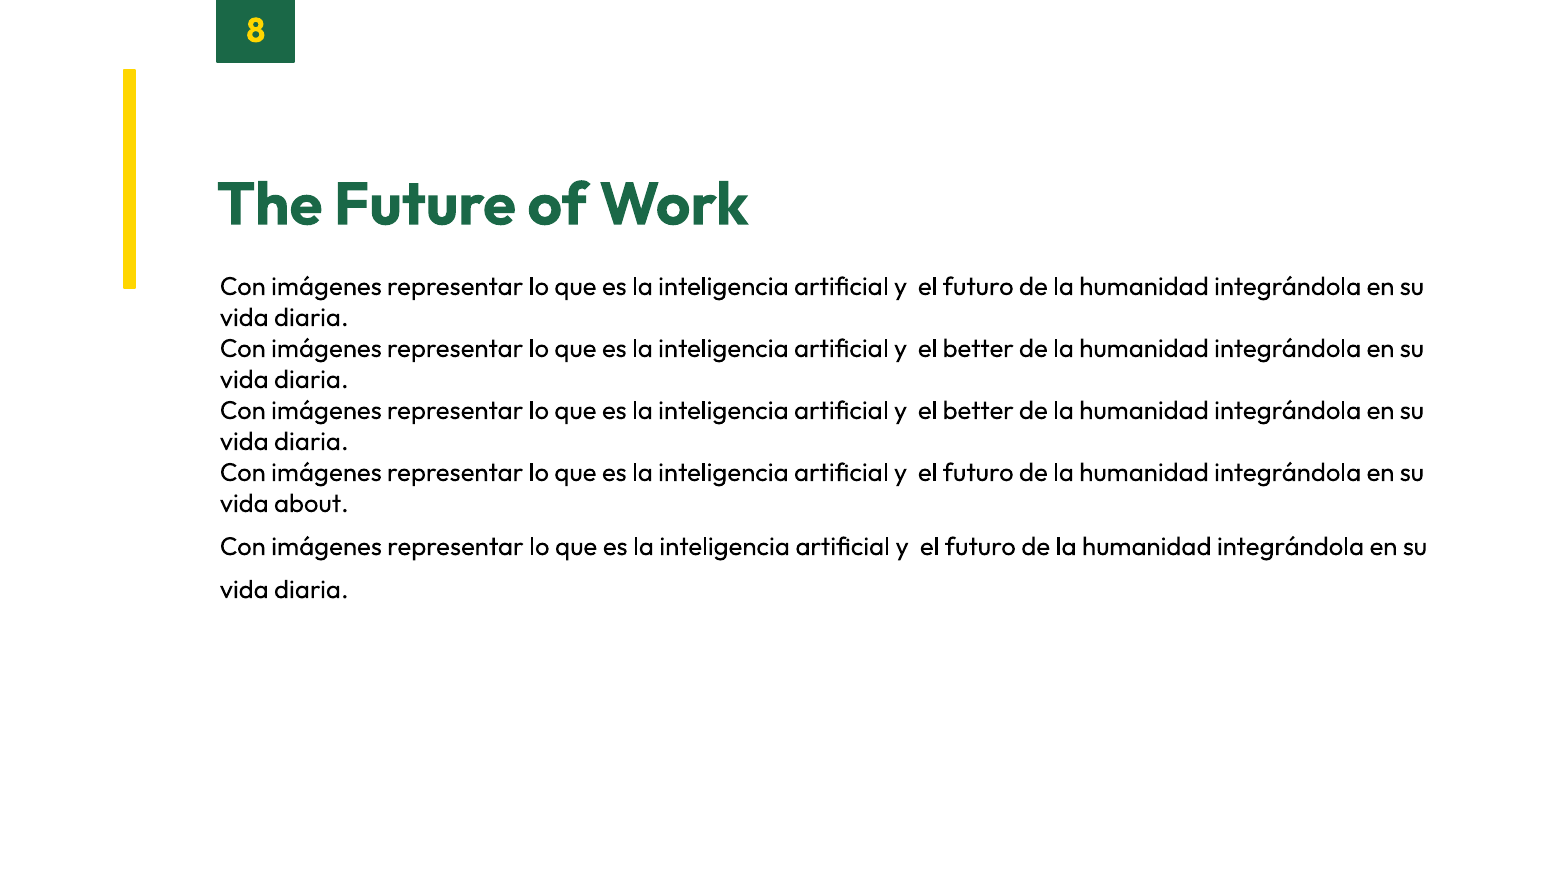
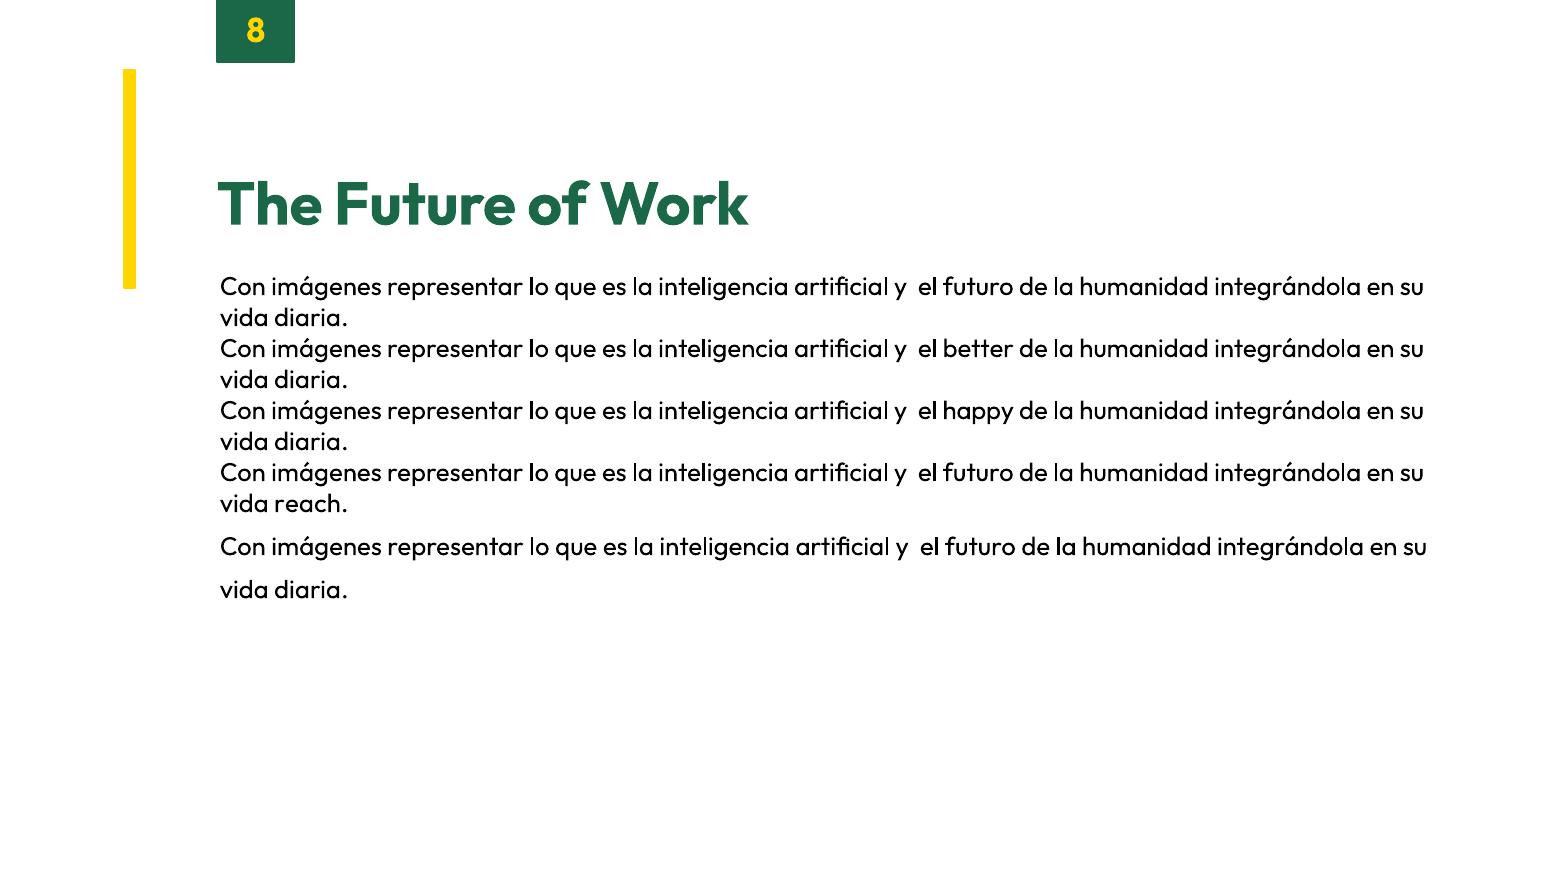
better: better -> happy (978, 410)
about: about -> reach (311, 503)
